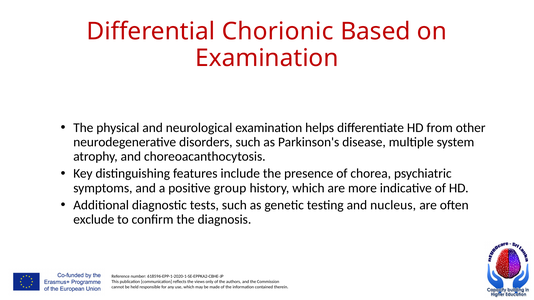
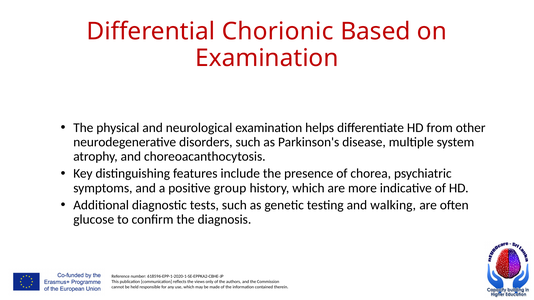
nucleus: nucleus -> walking (393, 205)
exclude: exclude -> glucose (94, 220)
